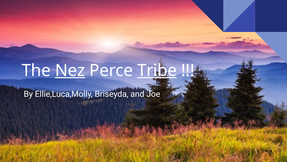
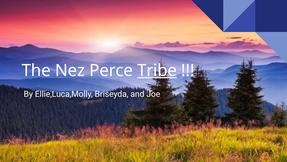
Nez underline: present -> none (70, 70)
